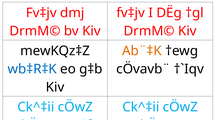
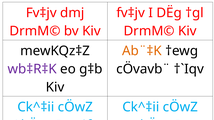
wb‡R‡K colour: blue -> purple (32, 69)
